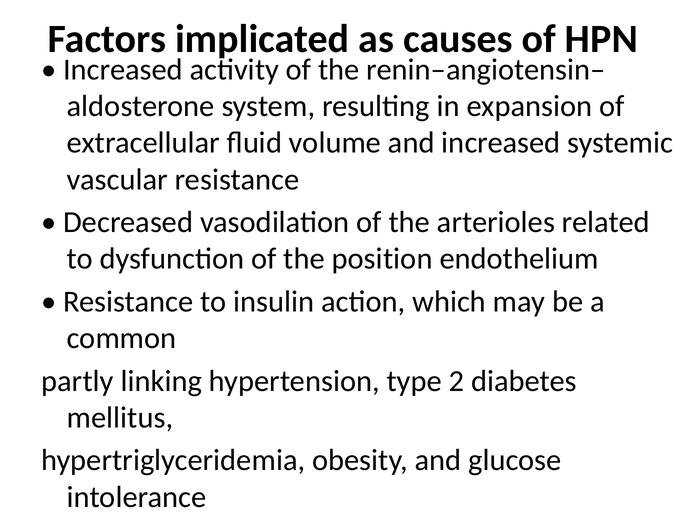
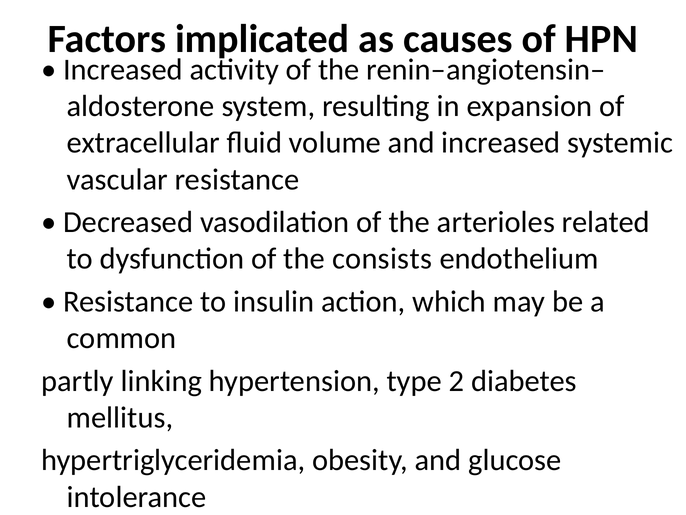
position: position -> consists (382, 259)
